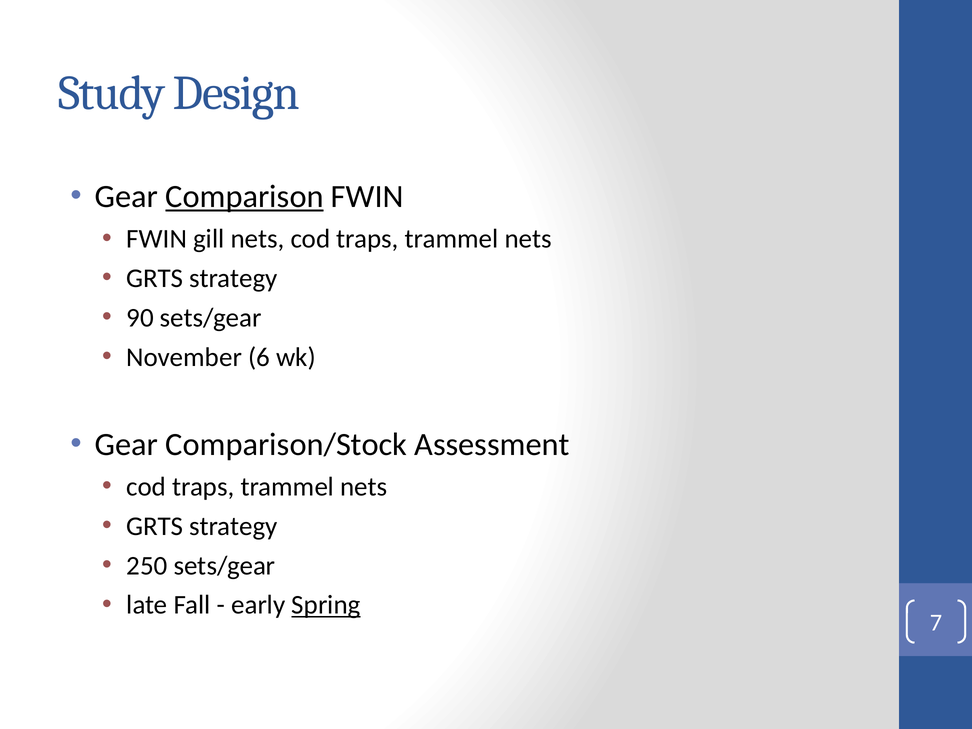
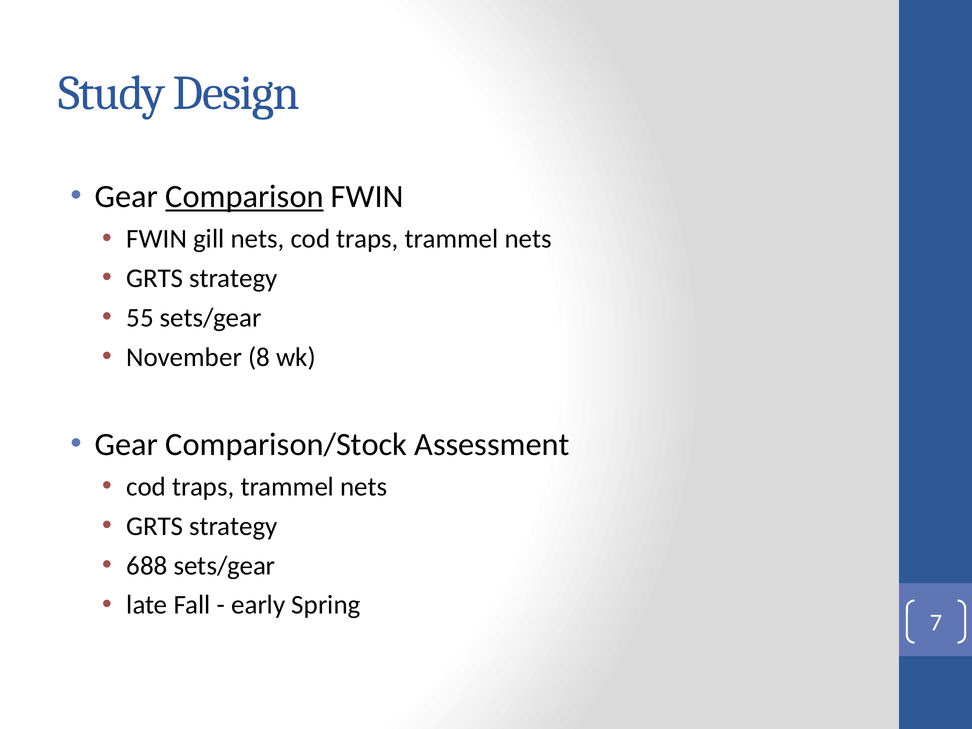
90: 90 -> 55 (140, 318)
6: 6 -> 8 (259, 357)
250: 250 -> 688 (147, 566)
Spring underline: present -> none (326, 605)
